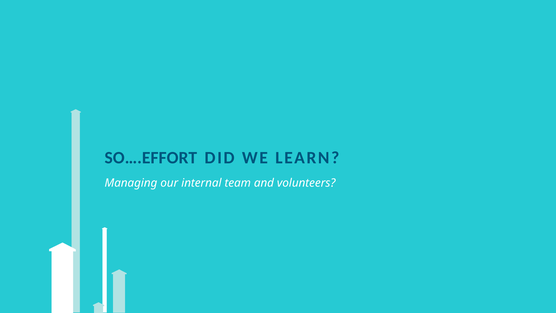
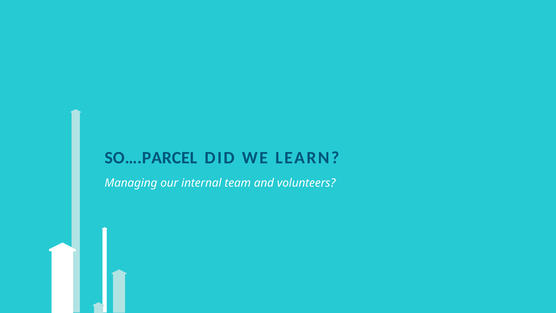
SO….EFFORT: SO….EFFORT -> SO….PARCEL (151, 158)
